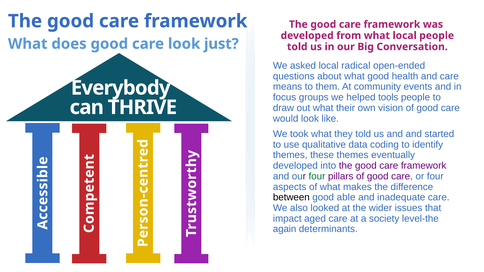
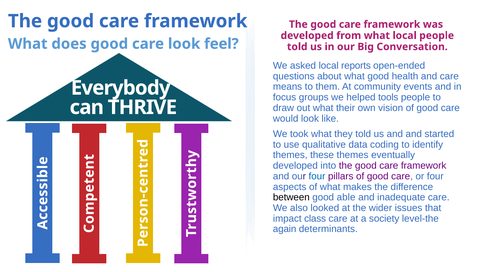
just: just -> feel (221, 44)
radical: radical -> reports (356, 66)
four colour: green -> blue (317, 176)
aged: aged -> class (315, 219)
